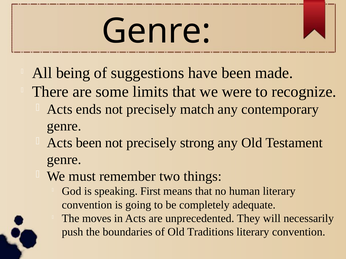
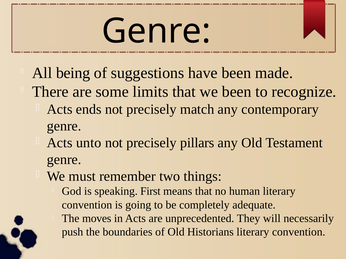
we were: were -> been (237, 92)
Acts been: been -> unto (89, 143)
strong: strong -> pillars (197, 143)
Traditions: Traditions -> Historians (210, 232)
